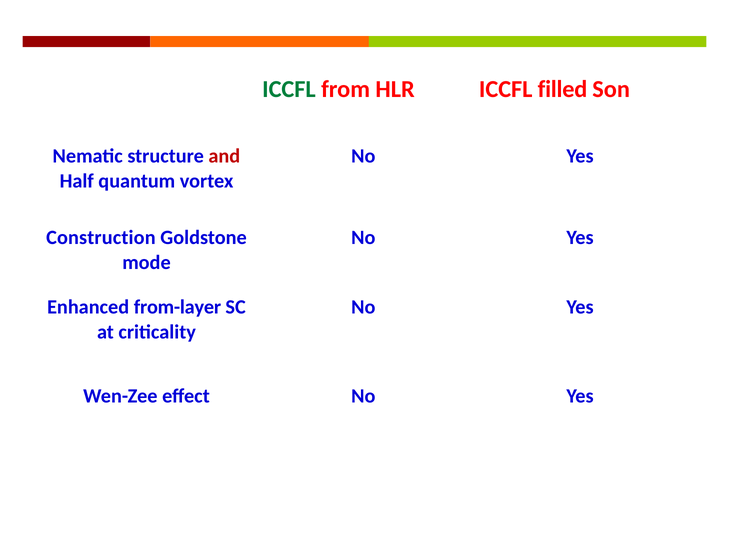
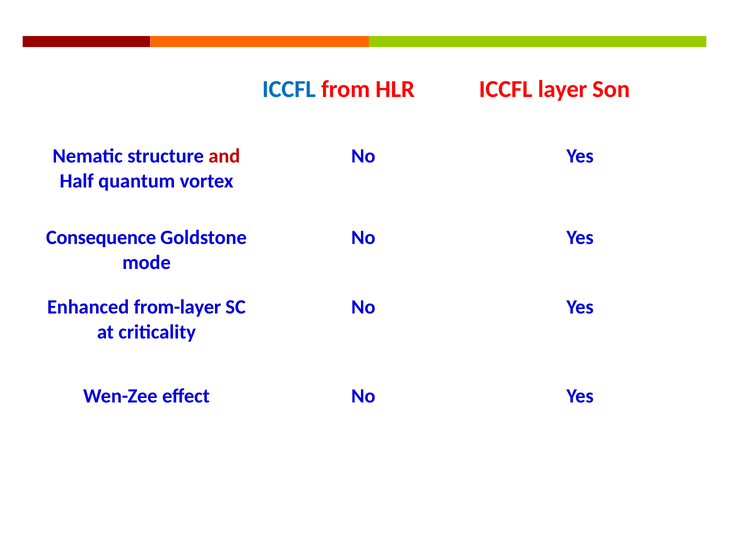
ICCFL colour: green -> blue (289, 89)
filled: filled -> layer (563, 89)
Construction: Construction -> Consequence (101, 238)
